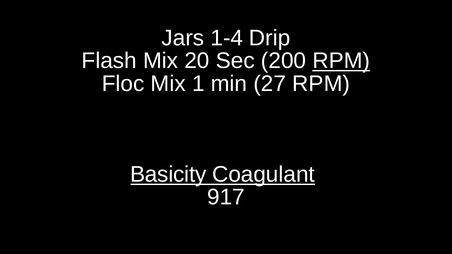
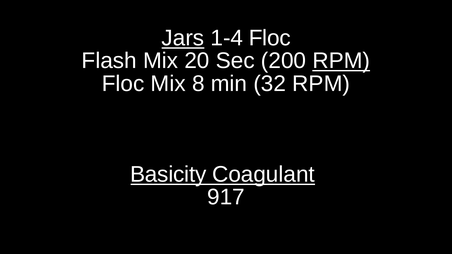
Jars underline: none -> present (183, 38)
1-4 Drip: Drip -> Floc (270, 38)
1: 1 -> 8 (198, 84)
27: 27 -> 32 (270, 84)
